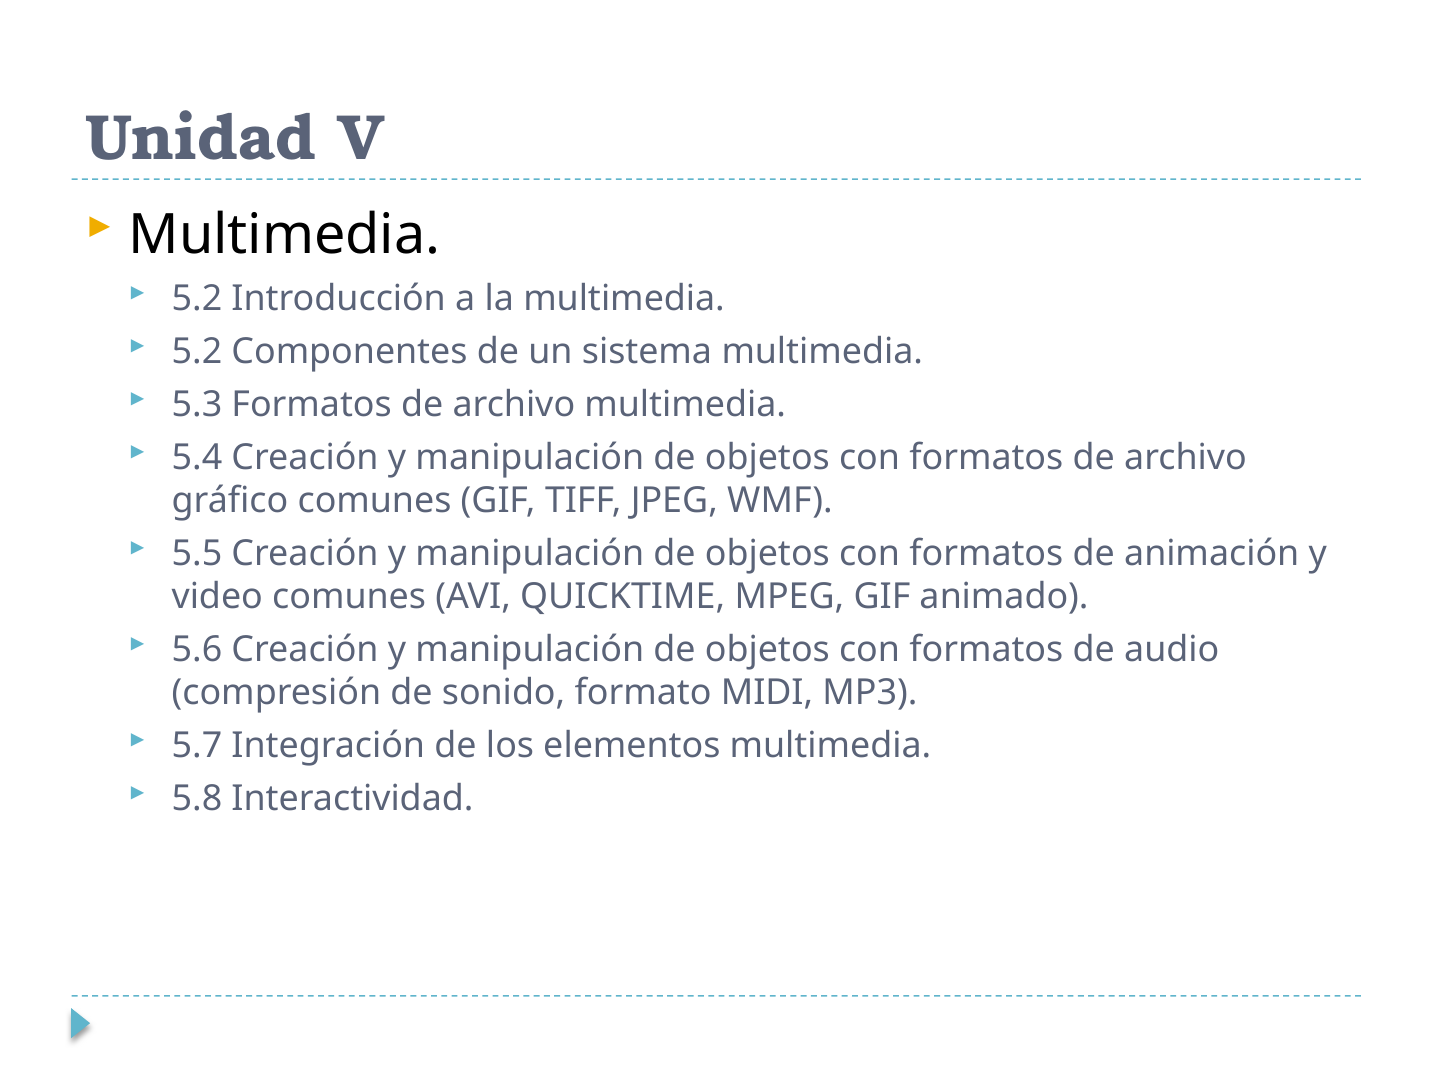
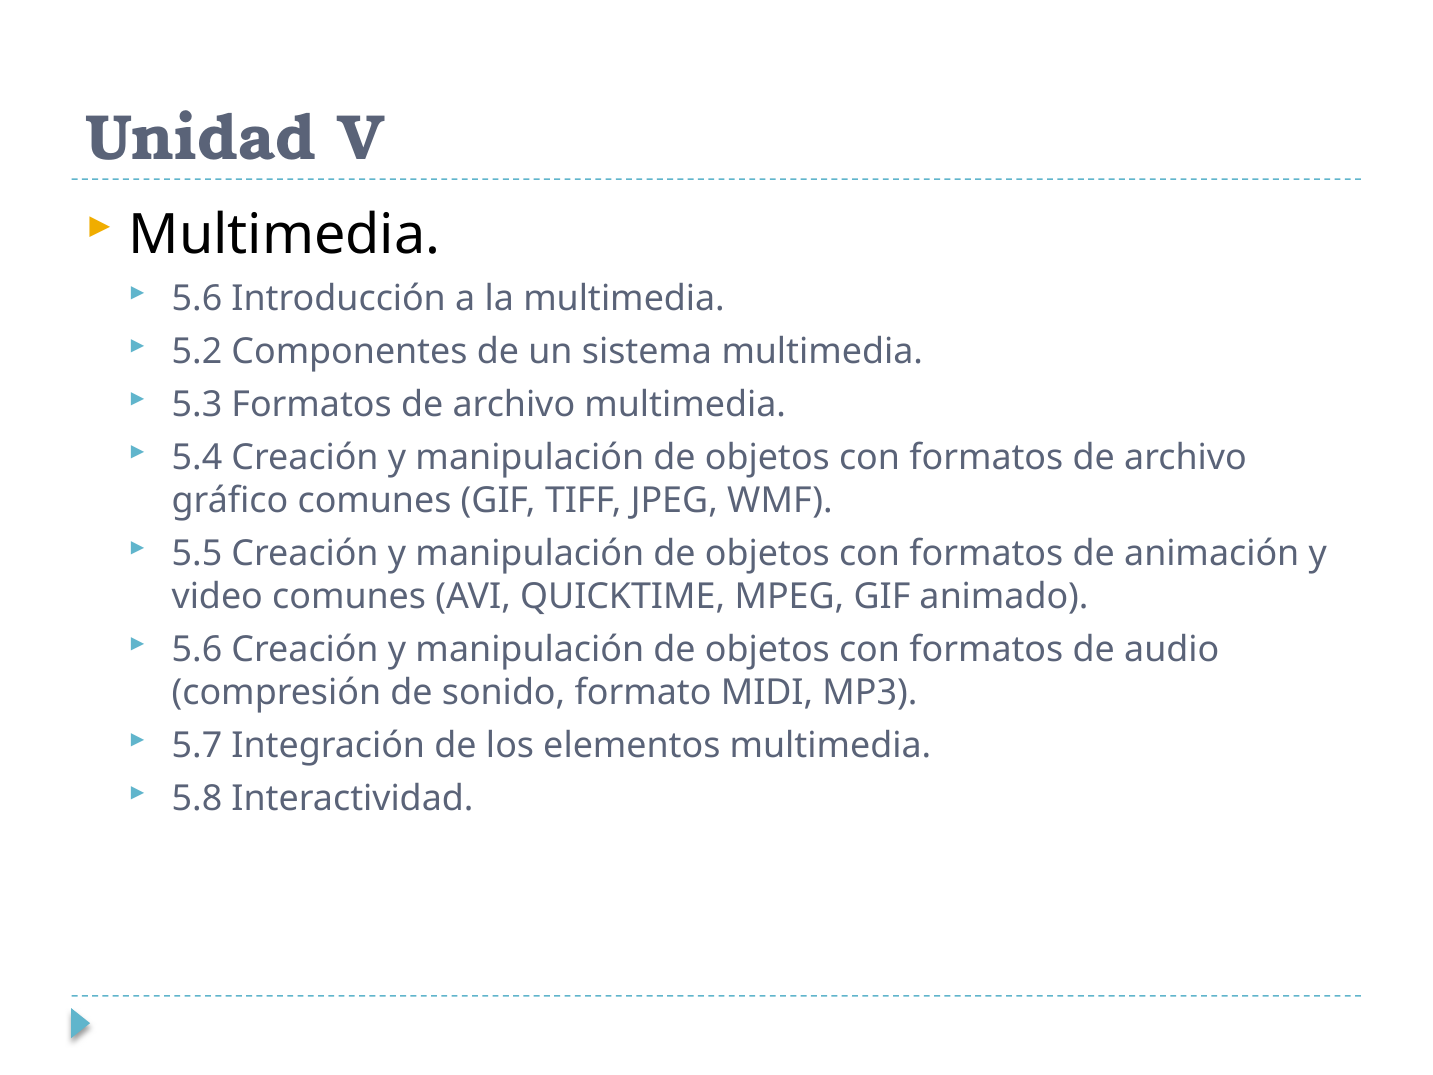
5.2: 5.2 -> 5.6 (197, 299)
